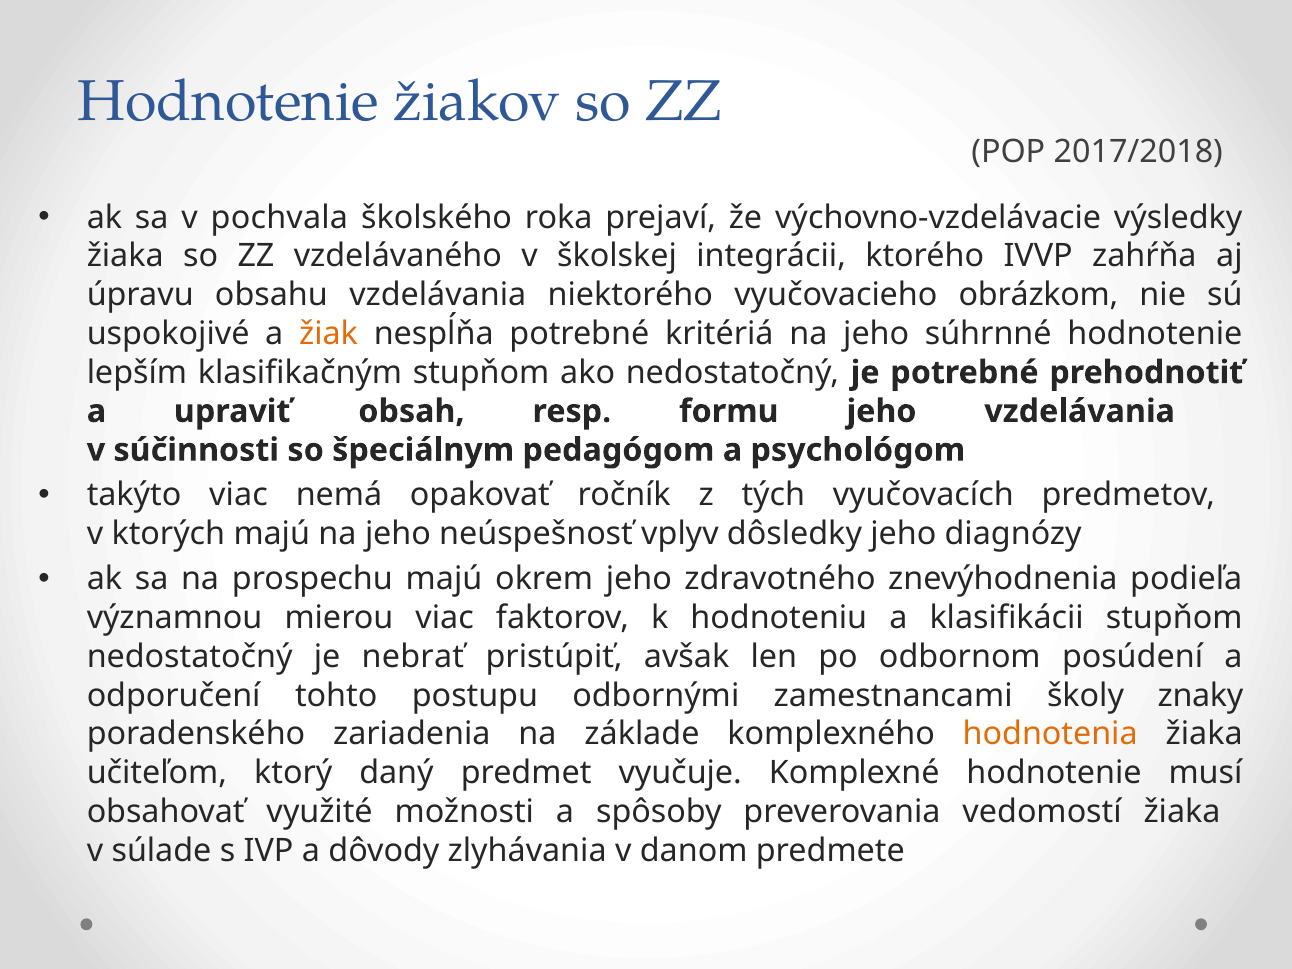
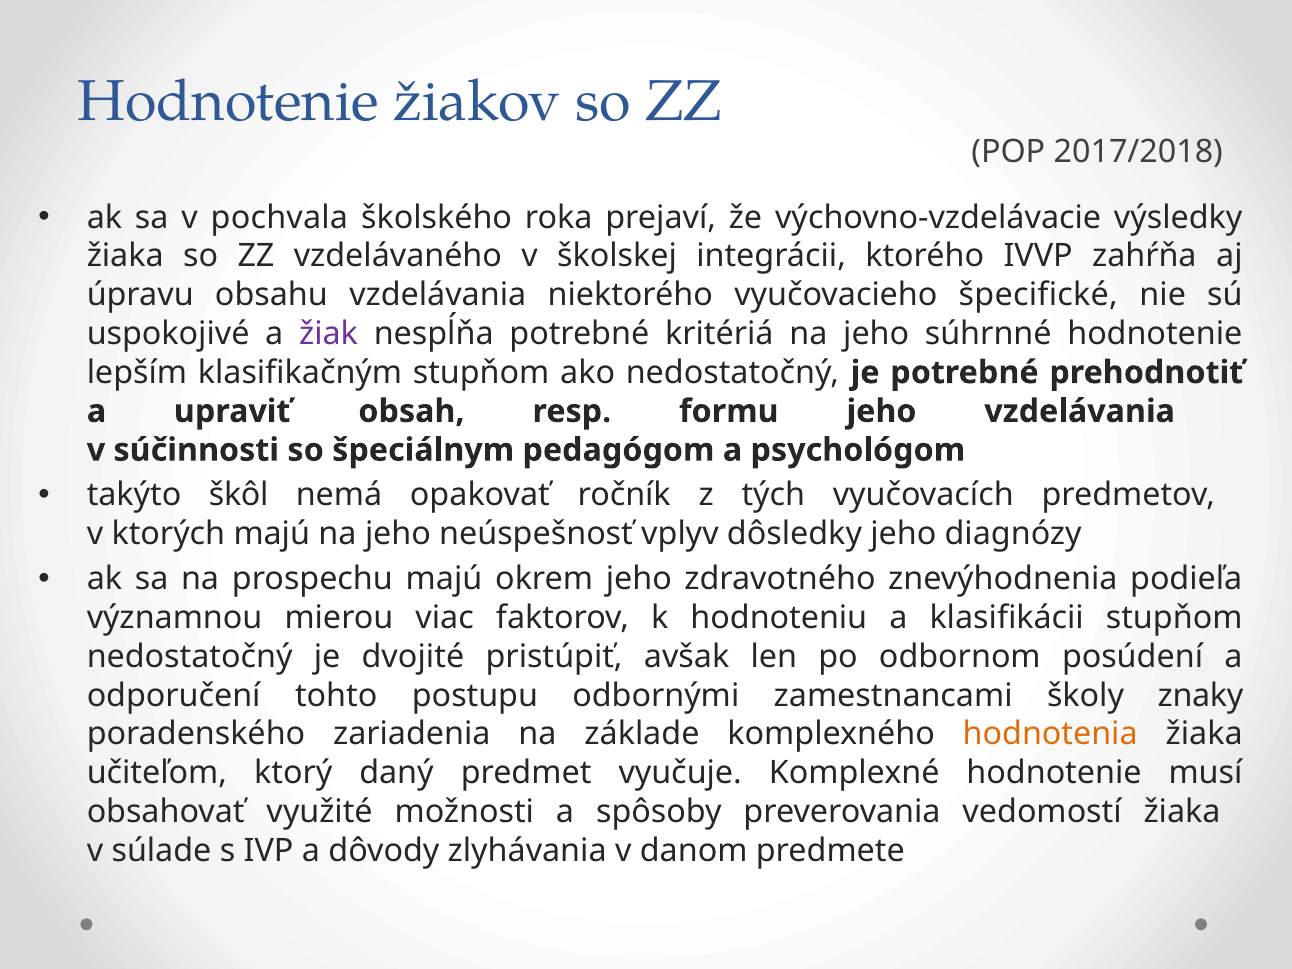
obrázkom: obrázkom -> špecifické (1038, 295)
žiak colour: orange -> purple (329, 334)
takýto viac: viac -> škôl (239, 495)
nebrať: nebrať -> dvojité (413, 657)
